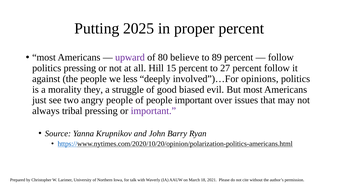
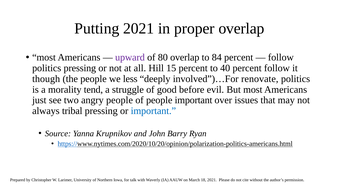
Putting 2025: 2025 -> 2021 (139, 28)
proper percent: percent -> overlap (241, 28)
80 believe: believe -> overlap (185, 57)
89: 89 -> 84 (217, 57)
27: 27 -> 40 (225, 68)
against: against -> though (46, 79)
opinions: opinions -> renovate (260, 79)
they: they -> tend (93, 89)
biased: biased -> before (192, 89)
important colour: purple -> blue (153, 111)
